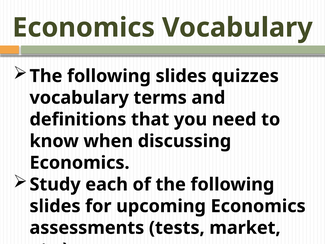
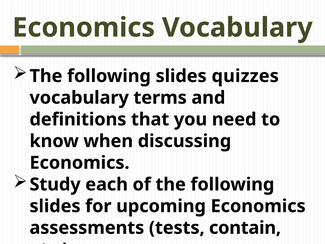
market: market -> contain (245, 228)
